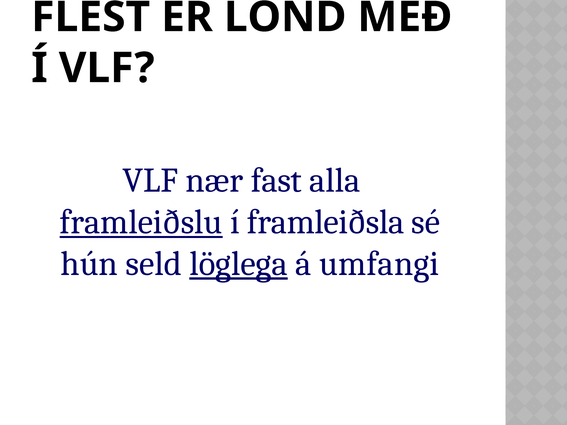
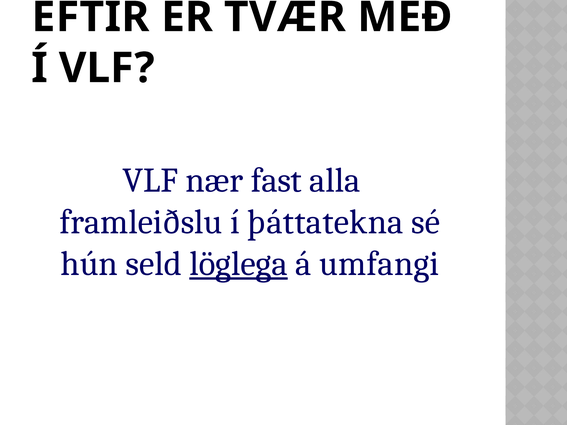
FLEST: FLEST -> EFTIR (90, 17)
LÖND: LÖND -> TVÆR (285, 17)
framleiðslu underline: present -> none (141, 222)
framleiðsla: framleiðsla -> þáttatekna (325, 222)
